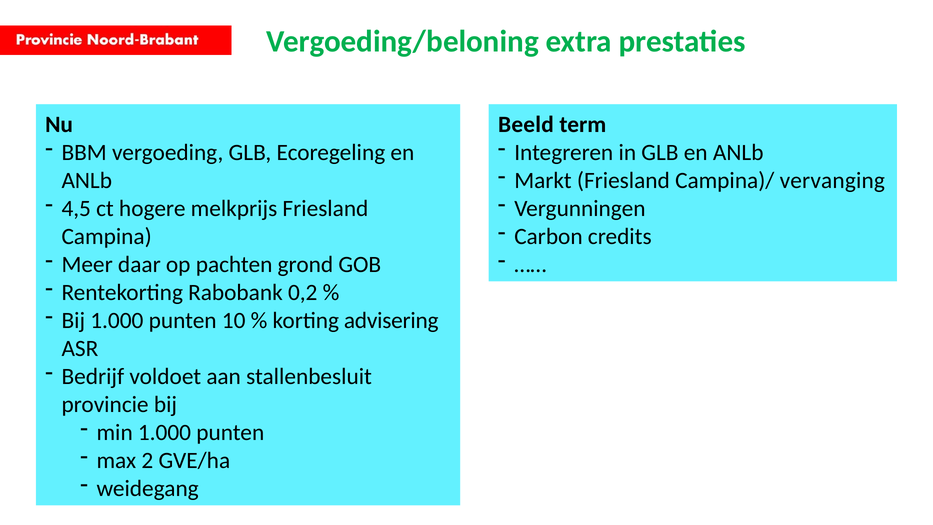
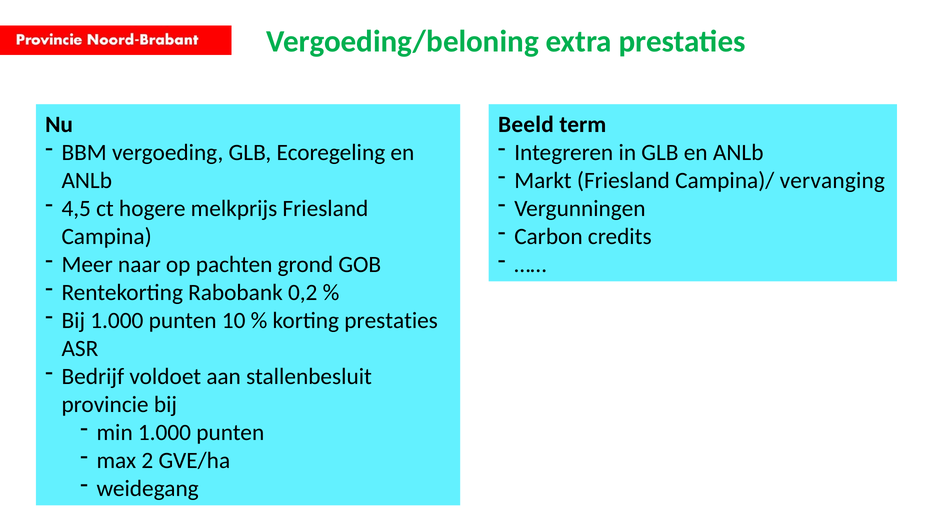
daar: daar -> naar (139, 264)
korting advisering: advisering -> prestaties (391, 320)
